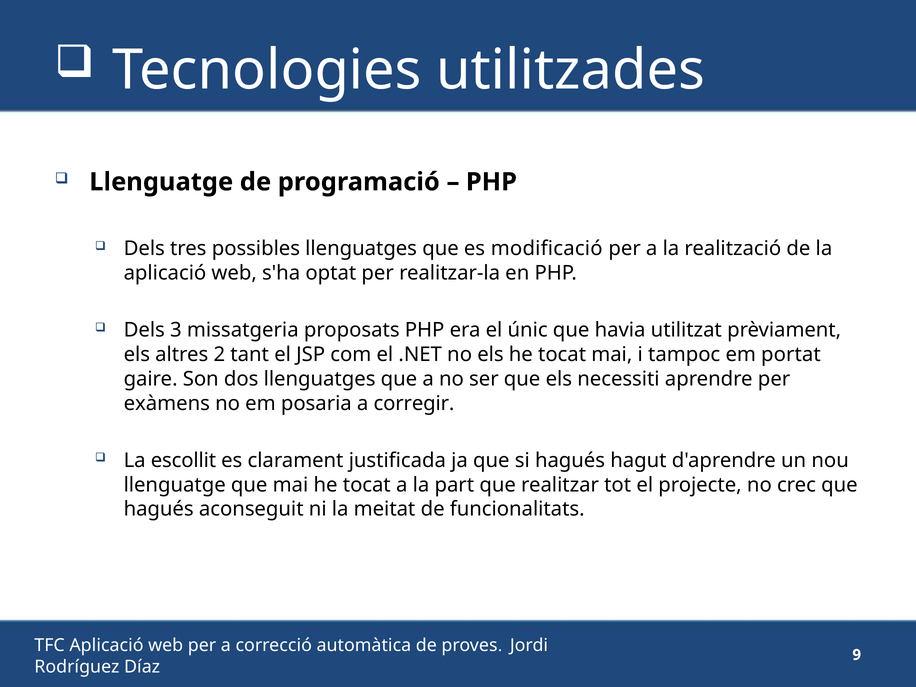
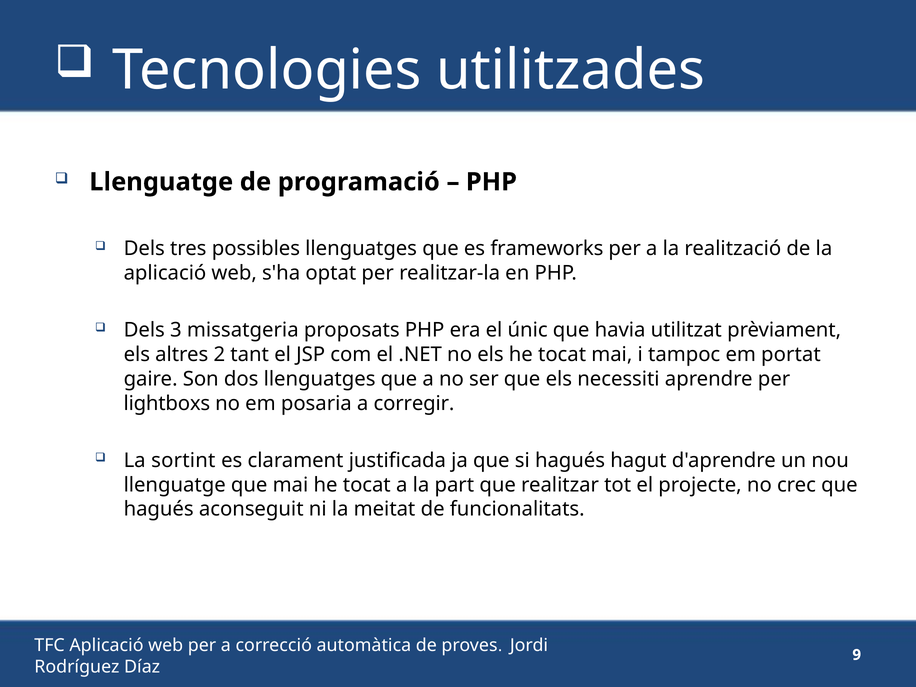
modificació: modificació -> frameworks (547, 249)
exàmens: exàmens -> lightboxs (167, 403)
escollit: escollit -> sortint (183, 460)
